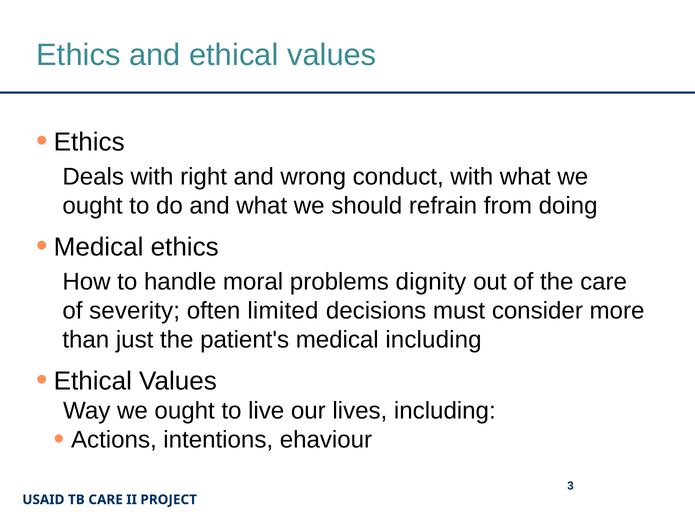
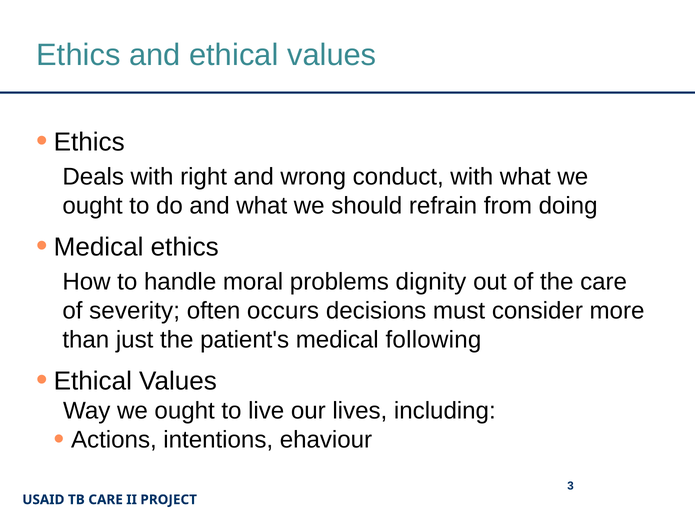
limited: limited -> occurs (283, 311)
medical including: including -> following (433, 340)
